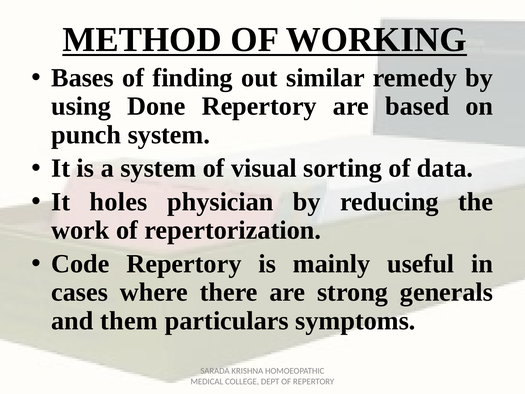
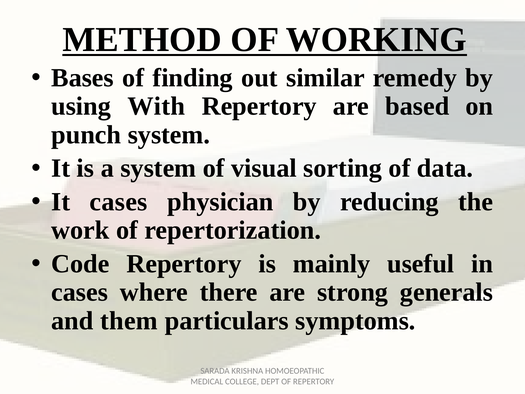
Done: Done -> With (156, 106)
It holes: holes -> cases (119, 202)
